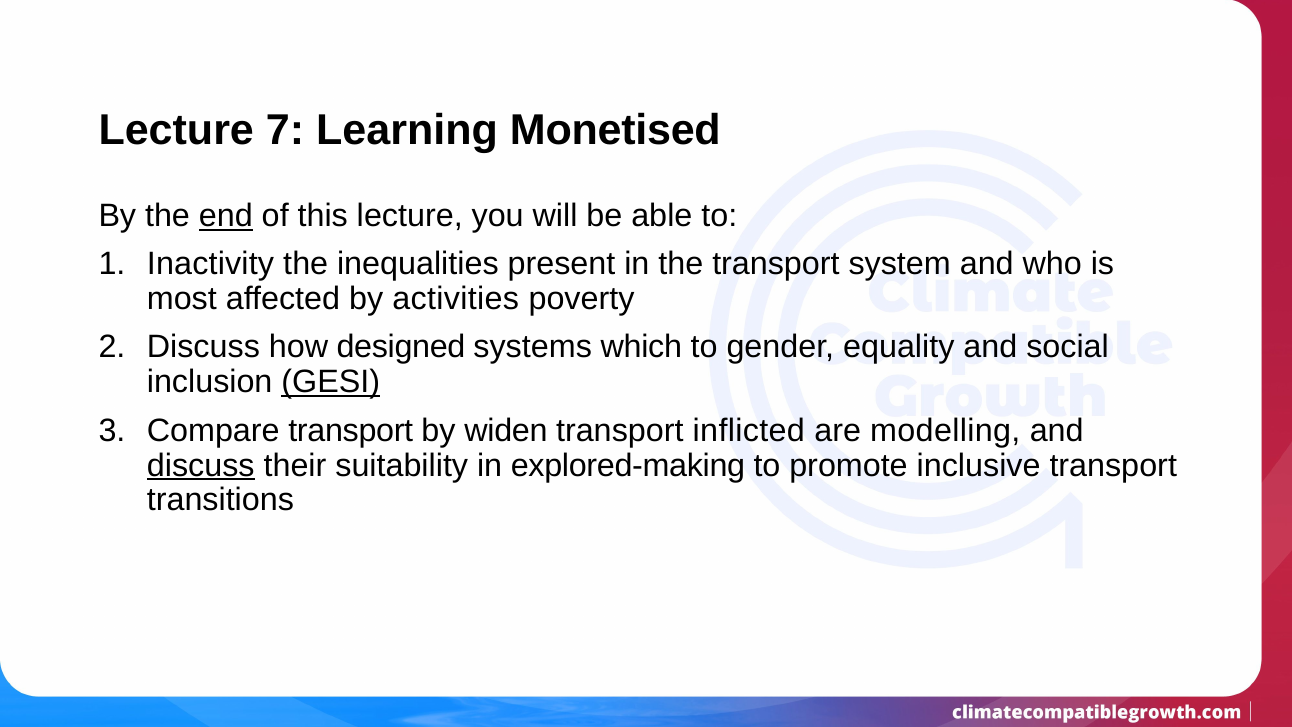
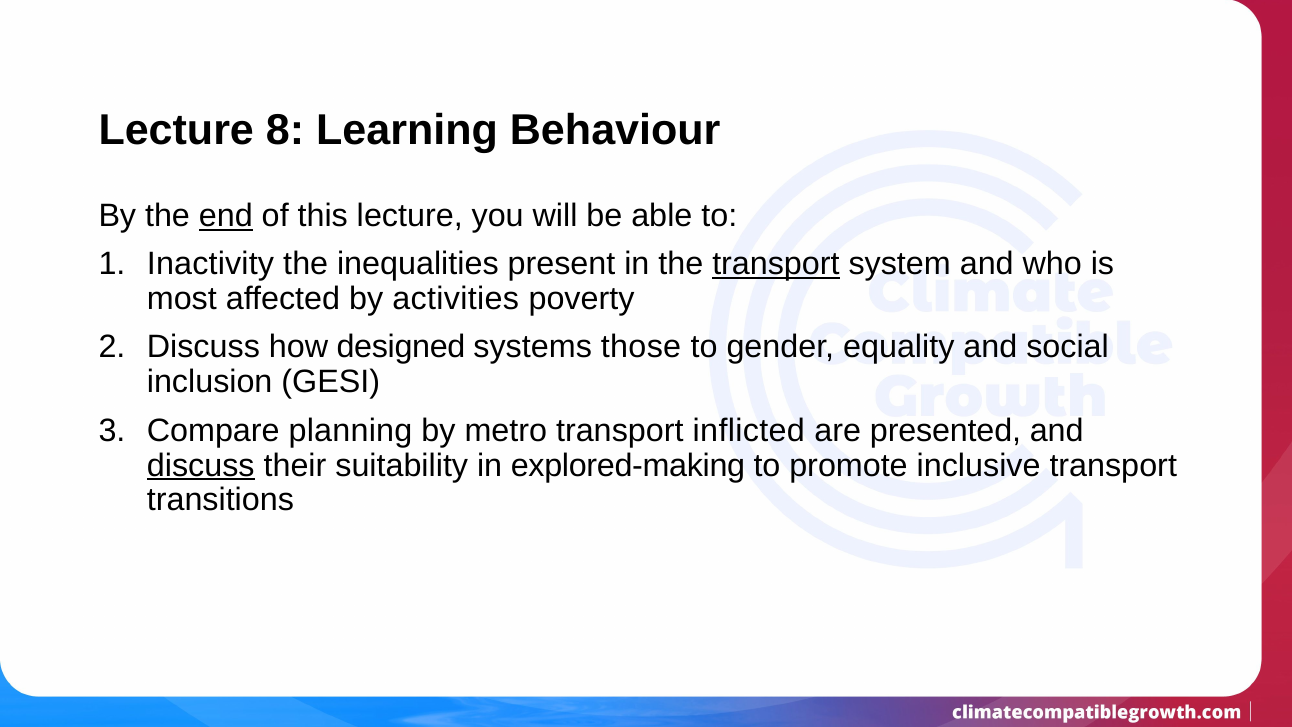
7: 7 -> 8 (285, 130)
Monetised: Monetised -> Behaviour (615, 130)
transport underline: none -> present (776, 264)
which: which -> those (641, 347)
GESI underline: present -> none (331, 382)
Compare transport: transport -> planning (350, 430)
widen: widen -> metro (506, 430)
modelling: modelling -> presented (946, 430)
